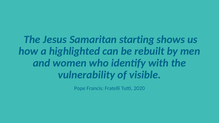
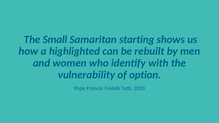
Jesus: Jesus -> Small (55, 39)
visible: visible -> option (145, 75)
